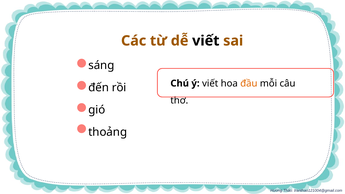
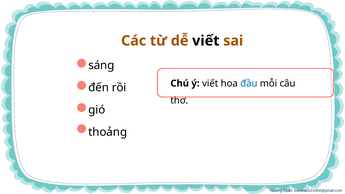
đầu colour: orange -> blue (249, 83)
